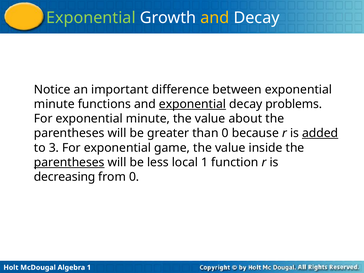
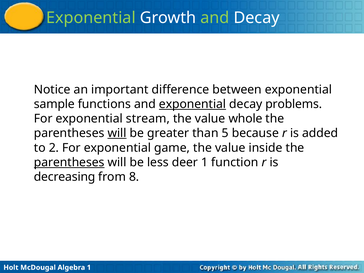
and colour: yellow -> light green (215, 18)
minute: minute -> sample (54, 104)
For exponential minute: minute -> stream (148, 119)
about: about -> whole (245, 119)
will underline: none -> present (117, 133)
than 0: 0 -> 5 (225, 133)
added underline: present -> none (320, 133)
3: 3 -> 2 (54, 148)
local: local -> deer (185, 162)
from 0: 0 -> 8 (134, 177)
